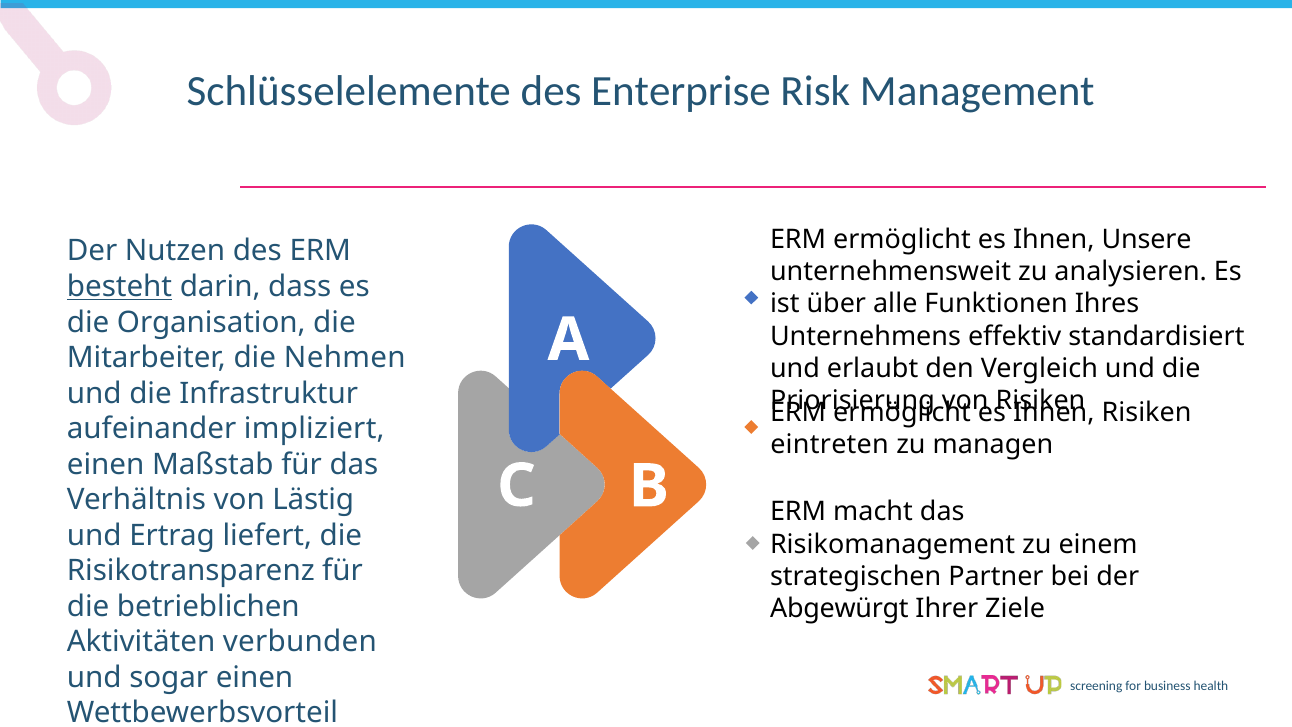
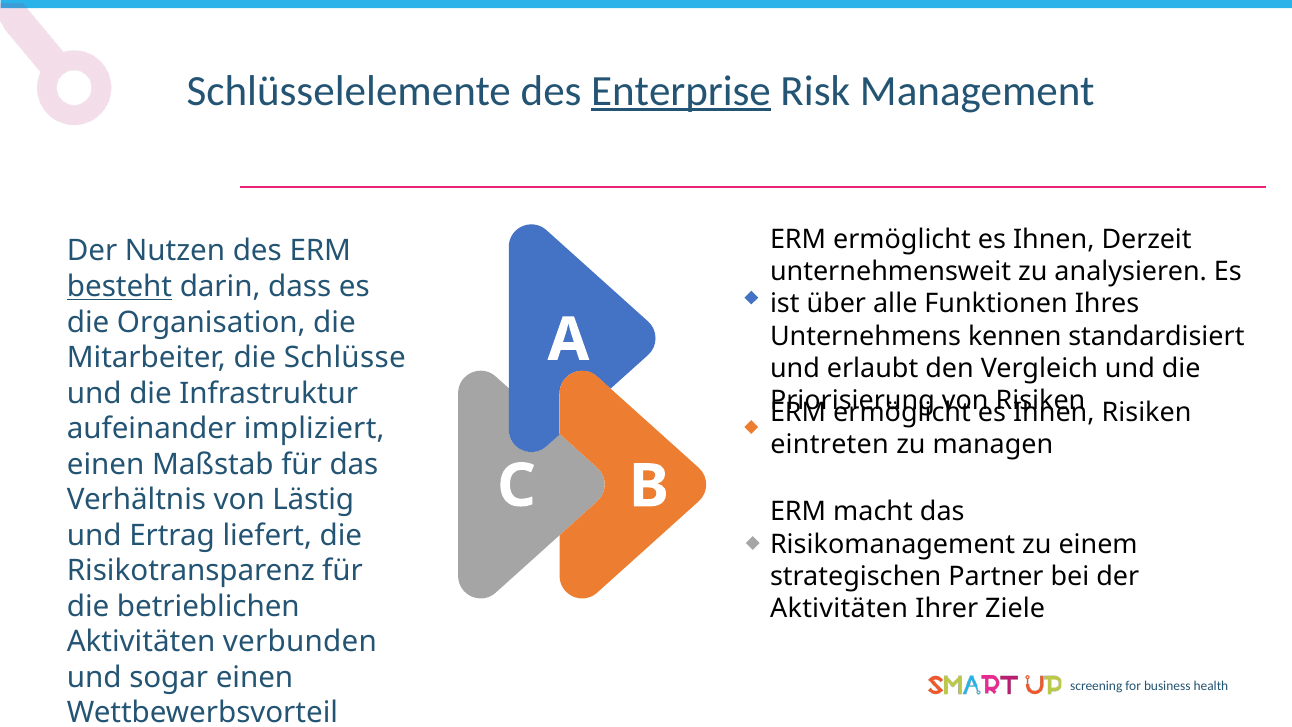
Enterprise underline: none -> present (681, 91)
Unsere: Unsere -> Derzeit (1147, 239)
effektiv: effektiv -> kennen (1015, 336)
Nehmen: Nehmen -> Schlüsse (345, 358)
Abgewürgt: Abgewürgt -> Aktivitäten (839, 609)
